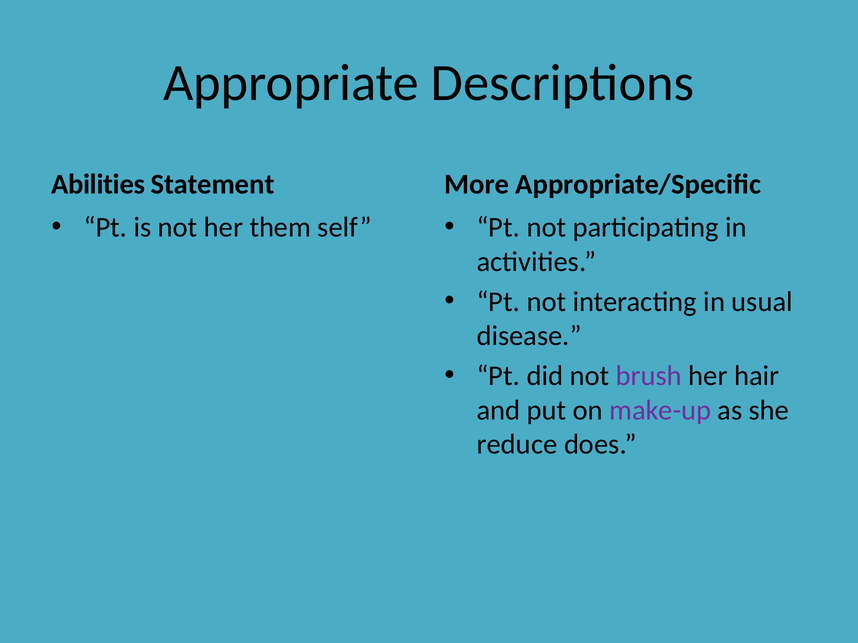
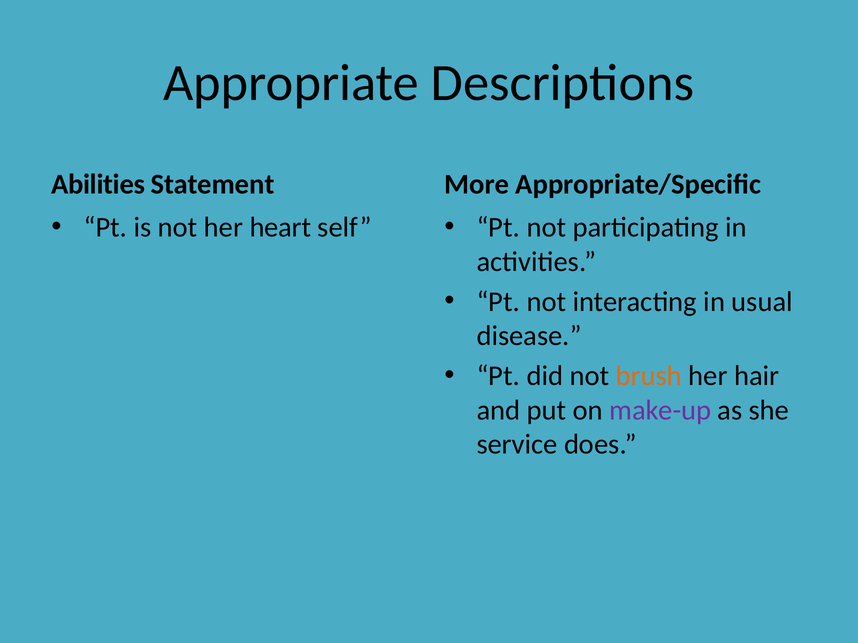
them: them -> heart (280, 228)
brush colour: purple -> orange (649, 376)
reduce: reduce -> service (517, 445)
